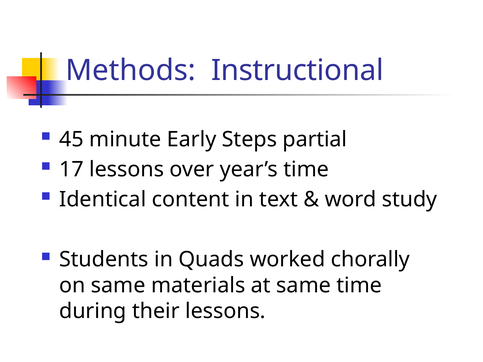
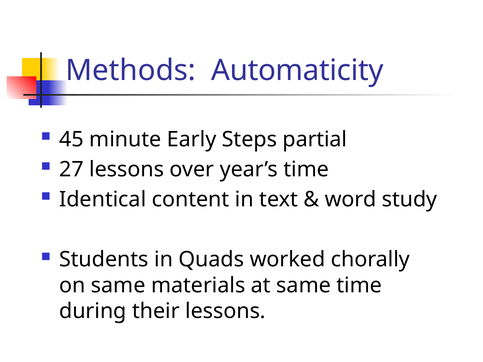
Instructional: Instructional -> Automaticity (297, 70)
17: 17 -> 27 (71, 169)
